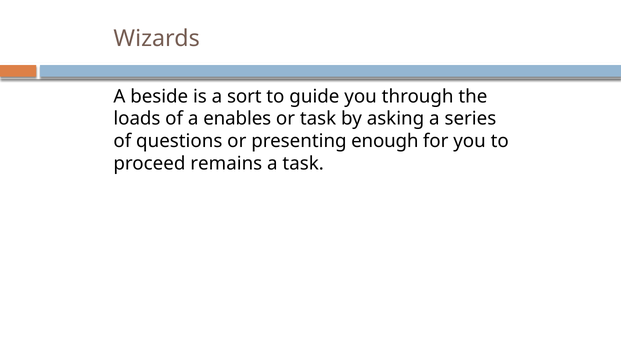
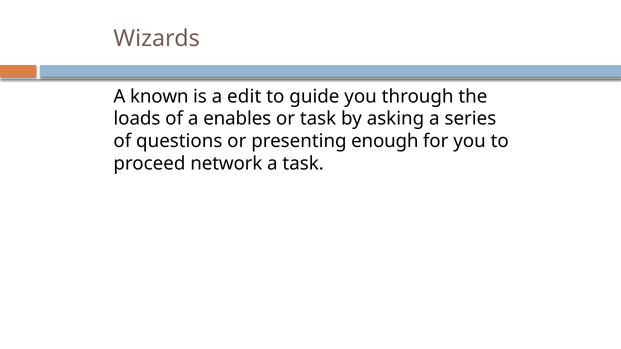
beside: beside -> known (159, 96)
sort: sort -> edit (244, 96)
remains: remains -> network (226, 164)
